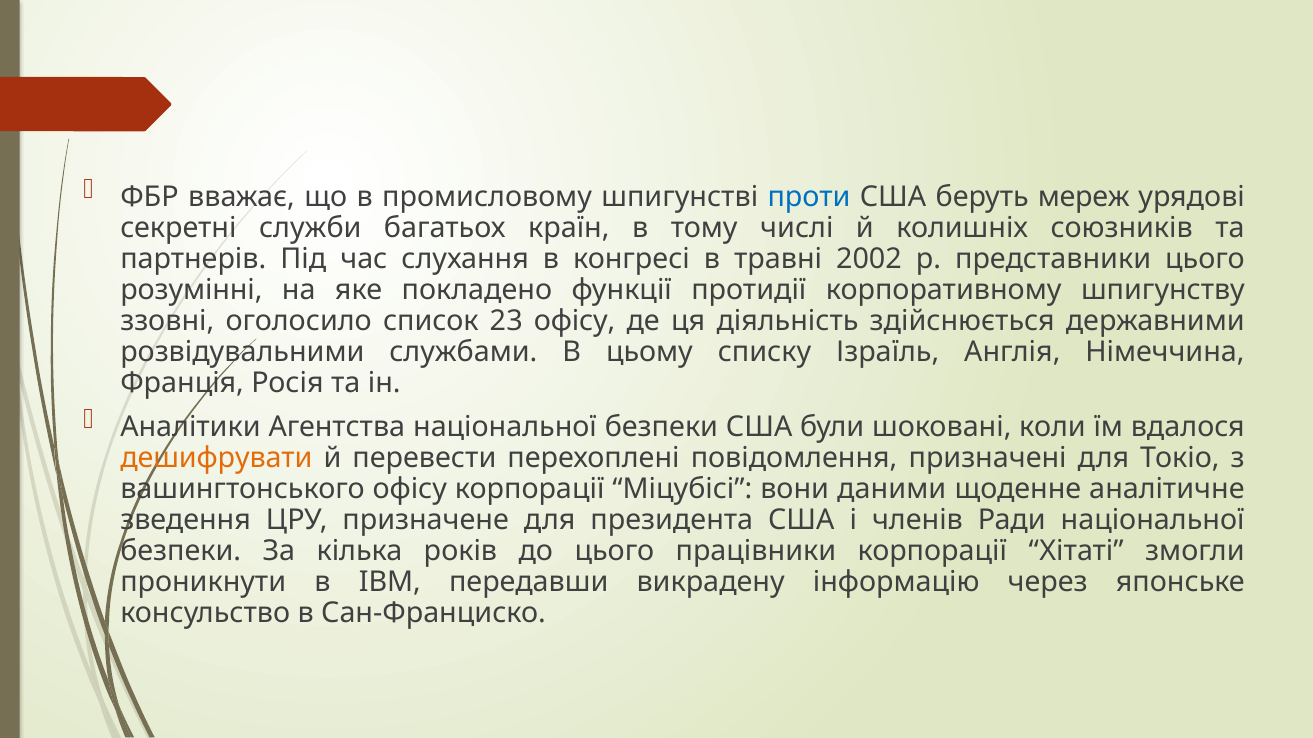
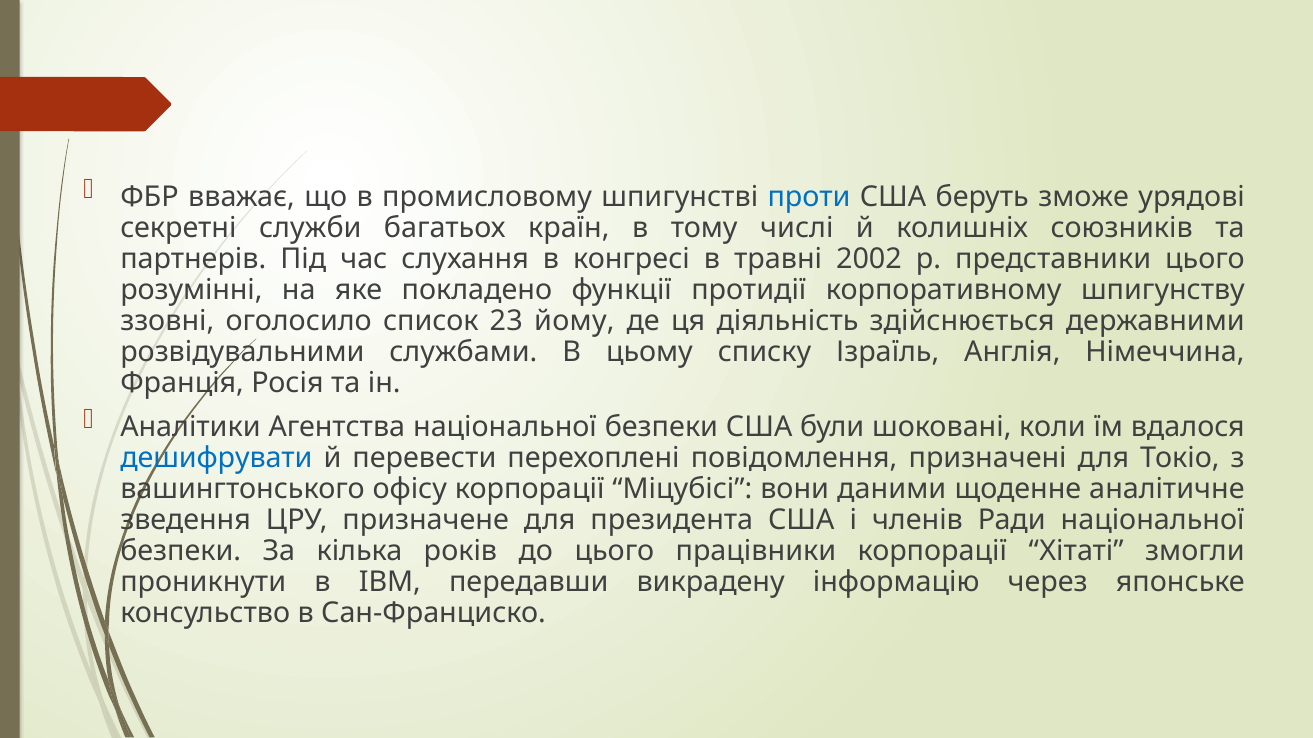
мереж: мереж -> зможе (1084, 198)
23 офісу: офісу -> йому (574, 322)
дешифрувати colour: orange -> blue (216, 458)
